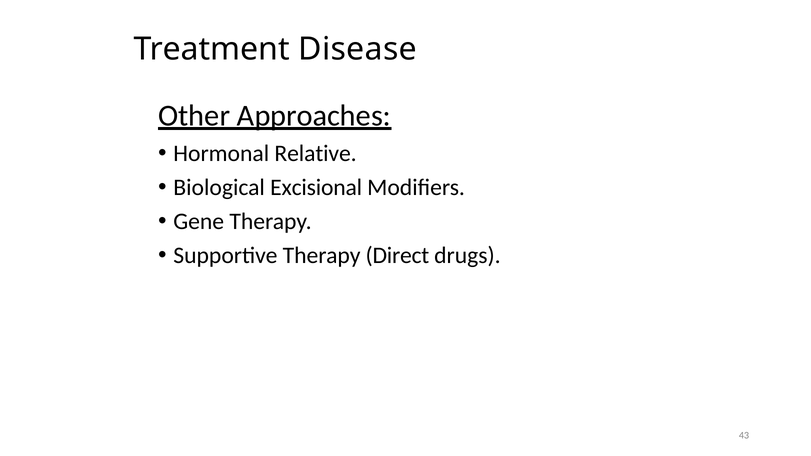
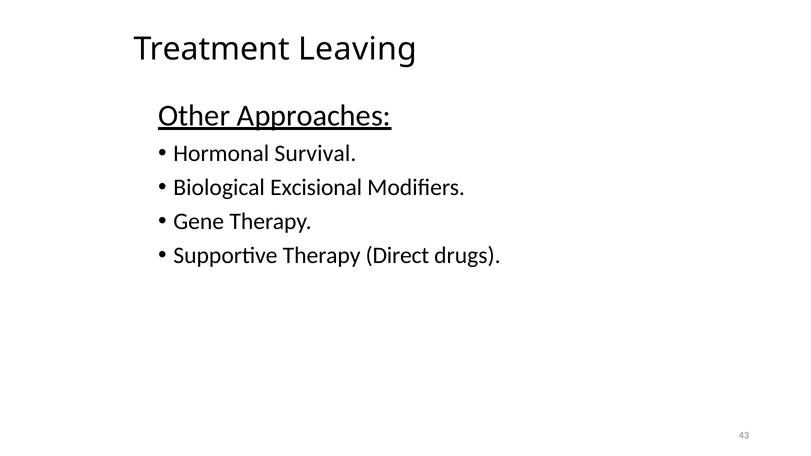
Disease: Disease -> Leaving (358, 49)
Relative: Relative -> Survival (315, 153)
